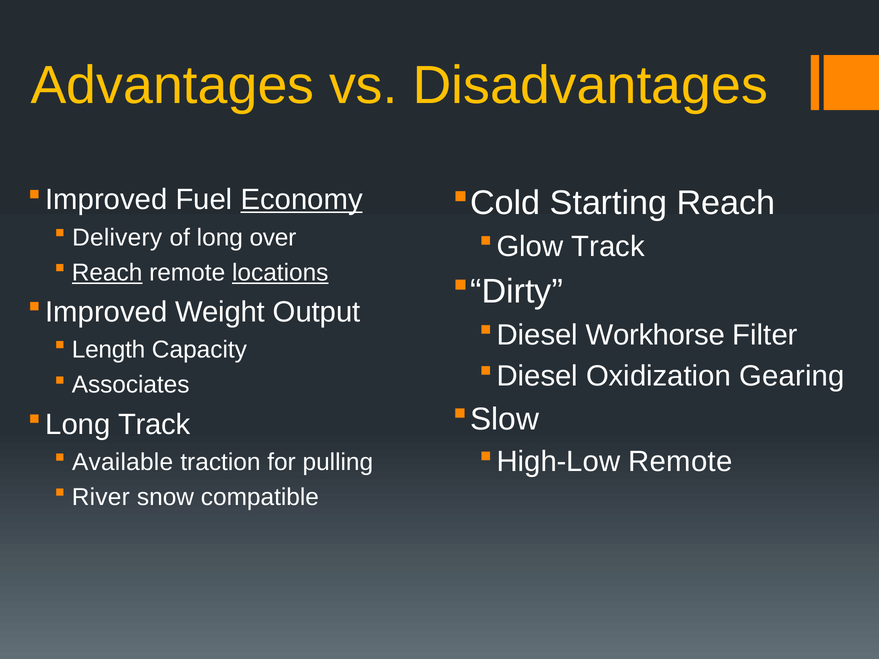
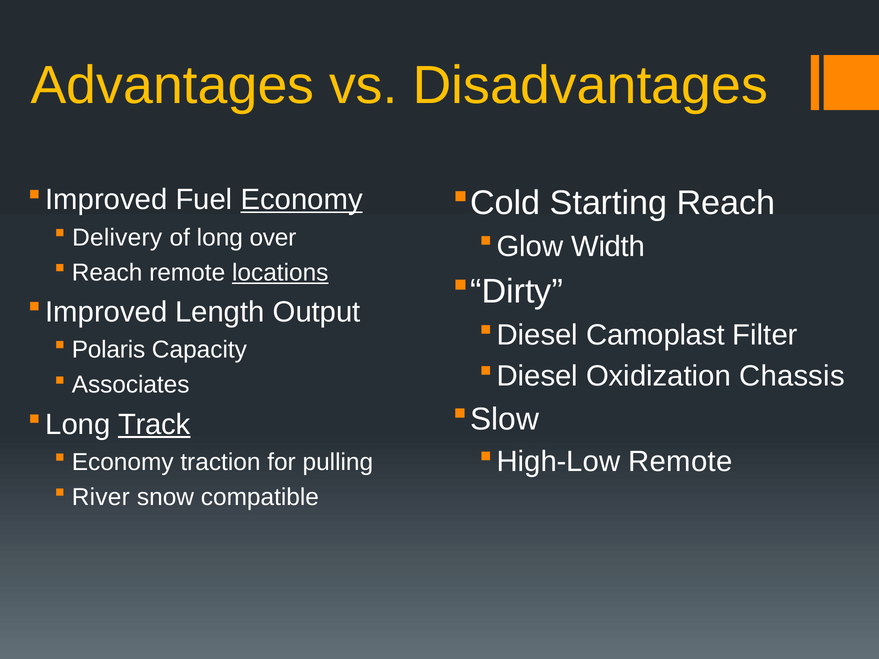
Track: Track -> Width (608, 247)
Reach underline: present -> none (107, 273)
Weight: Weight -> Length (220, 312)
Workhorse: Workhorse -> Camoplast (655, 335)
Length: Length -> Polaris (109, 350)
Gearing: Gearing -> Chassis (792, 376)
Track underline: none -> present (154, 424)
Available: Available -> Economy (123, 462)
